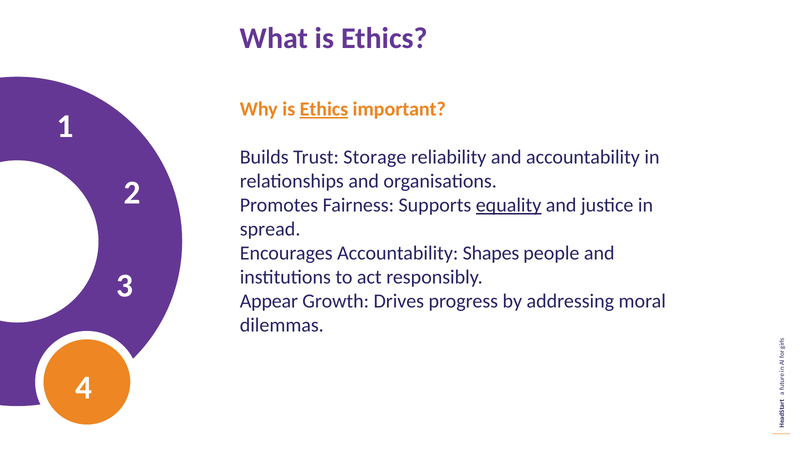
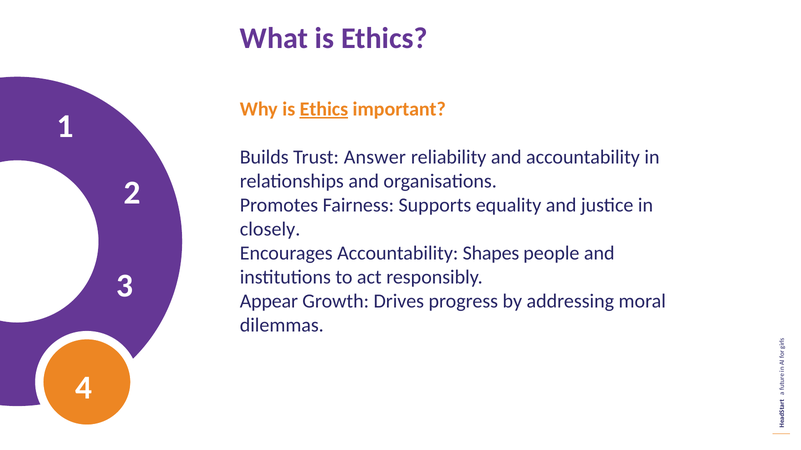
Storage: Storage -> Answer (375, 157)
equality underline: present -> none (509, 205)
spread: spread -> closely (270, 230)
